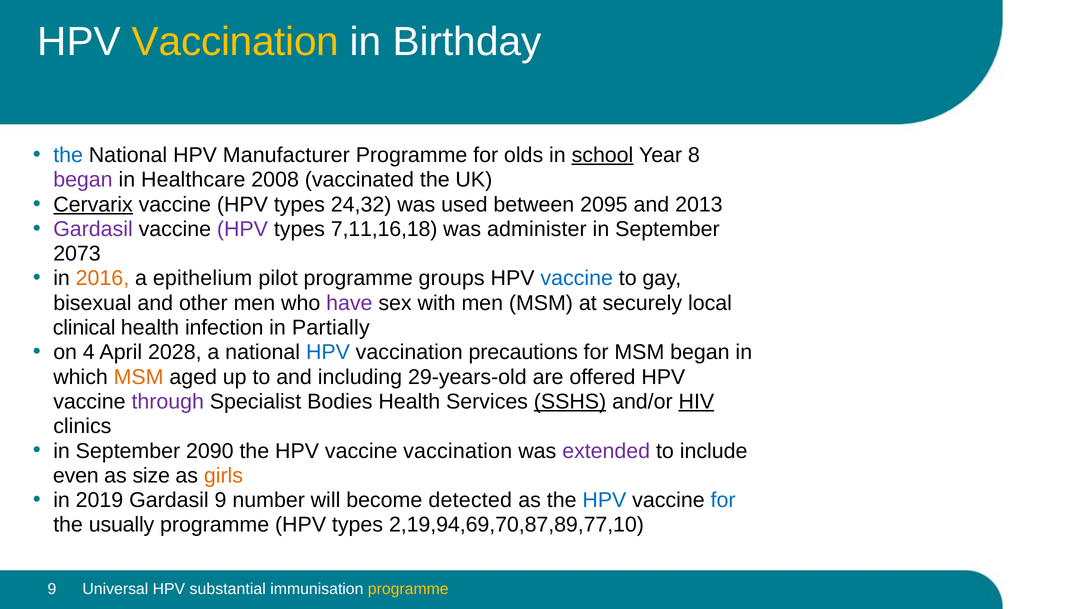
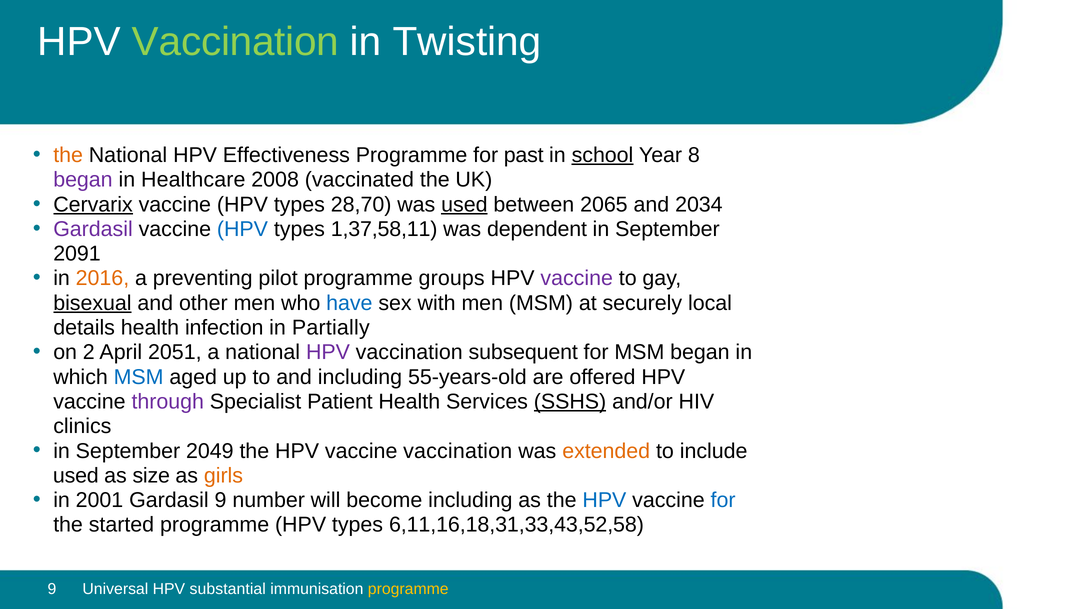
Vaccination colour: yellow -> light green (235, 42)
Birthday: Birthday -> Twisting (467, 42)
the colour: blue -> orange (68, 155)
Manufacturer: Manufacturer -> Effectiveness (286, 155)
olds: olds -> past (524, 155)
24,32: 24,32 -> 28,70 (361, 204)
used underline: none -> present (464, 204)
2095: 2095 -> 2065 (604, 204)
2013: 2013 -> 2034 (699, 204)
HPV colour: purple -> blue (242, 229)
7,11,16,18: 7,11,16,18 -> 1,37,58,11 (384, 229)
administer: administer -> dependent (537, 229)
2073: 2073 -> 2091 (77, 254)
epithelium: epithelium -> preventing (203, 278)
vaccine colour: blue -> purple (577, 278)
bisexual underline: none -> present (92, 303)
have colour: purple -> blue (349, 303)
clinical: clinical -> details (84, 328)
4: 4 -> 2 (89, 352)
2028: 2028 -> 2051 (175, 352)
HPV colour: blue -> purple (328, 352)
precautions: precautions -> subsequent (523, 352)
MSM colour: orange -> blue (139, 377)
29-years-old: 29-years-old -> 55-years-old (467, 377)
Bodies: Bodies -> Patient (340, 401)
HIV underline: present -> none (696, 401)
2090: 2090 -> 2049 (210, 451)
extended colour: purple -> orange (606, 451)
even: even -> used (76, 475)
2019: 2019 -> 2001 (99, 500)
become detected: detected -> including (470, 500)
usually: usually -> started (121, 525)
2,19,94,69,70,87,89,77,10: 2,19,94,69,70,87,89,77,10 -> 6,11,16,18,31,33,43,52,58 (516, 525)
